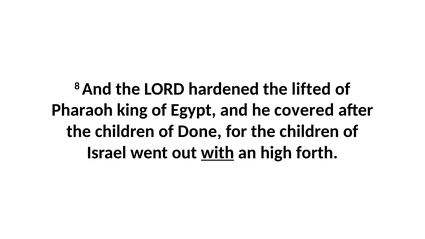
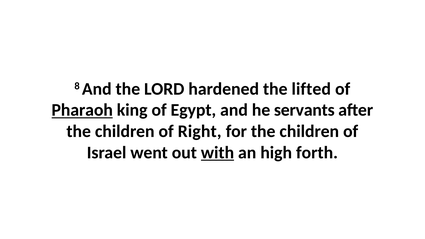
Pharaoh underline: none -> present (82, 110)
covered: covered -> servants (304, 110)
Done: Done -> Right (200, 131)
